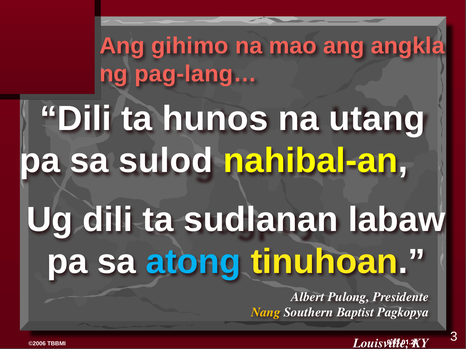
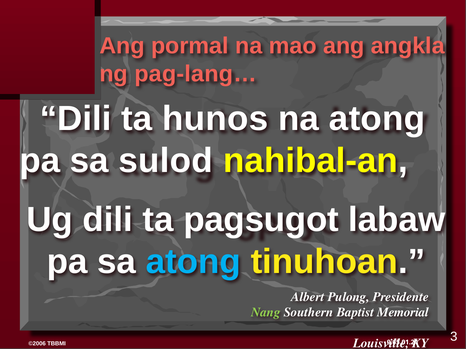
gihimo: gihimo -> pormal (190, 46)
na utang: utang -> atong (377, 119)
sudlanan: sudlanan -> pagsugot (261, 220)
Nang colour: yellow -> light green (266, 313)
Pagkopya: Pagkopya -> Memorial (403, 313)
